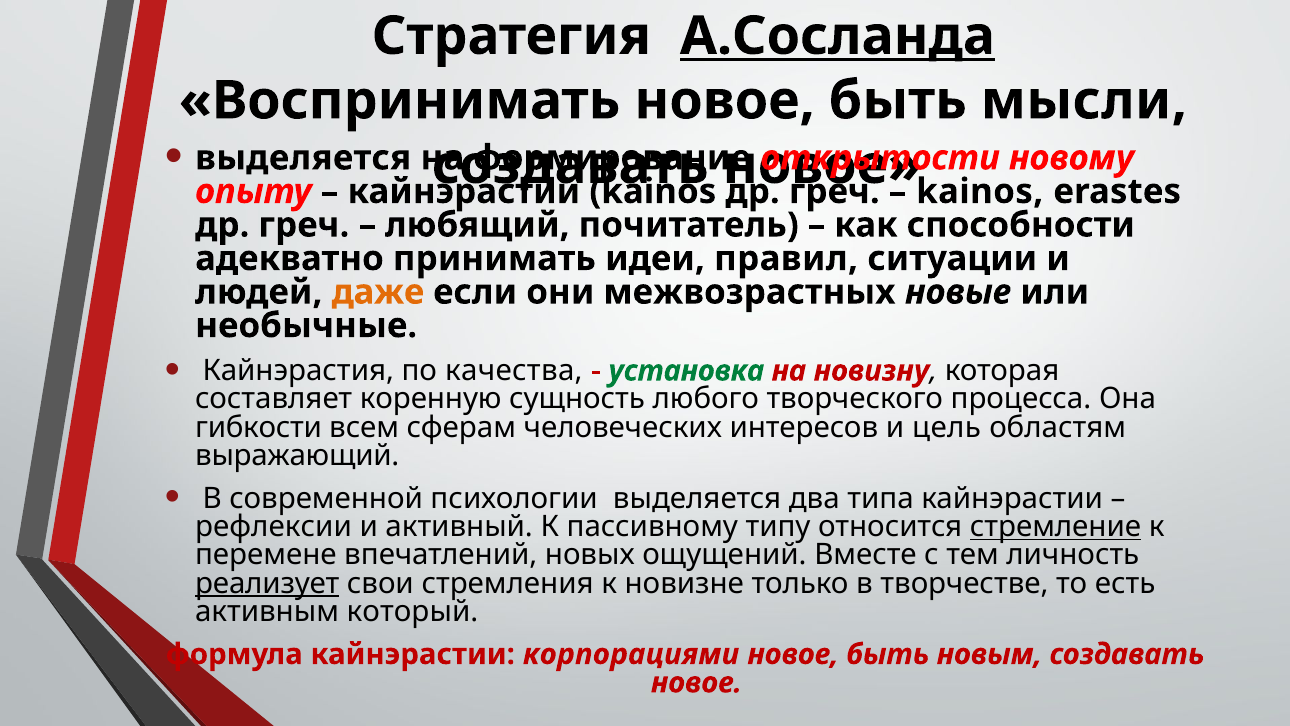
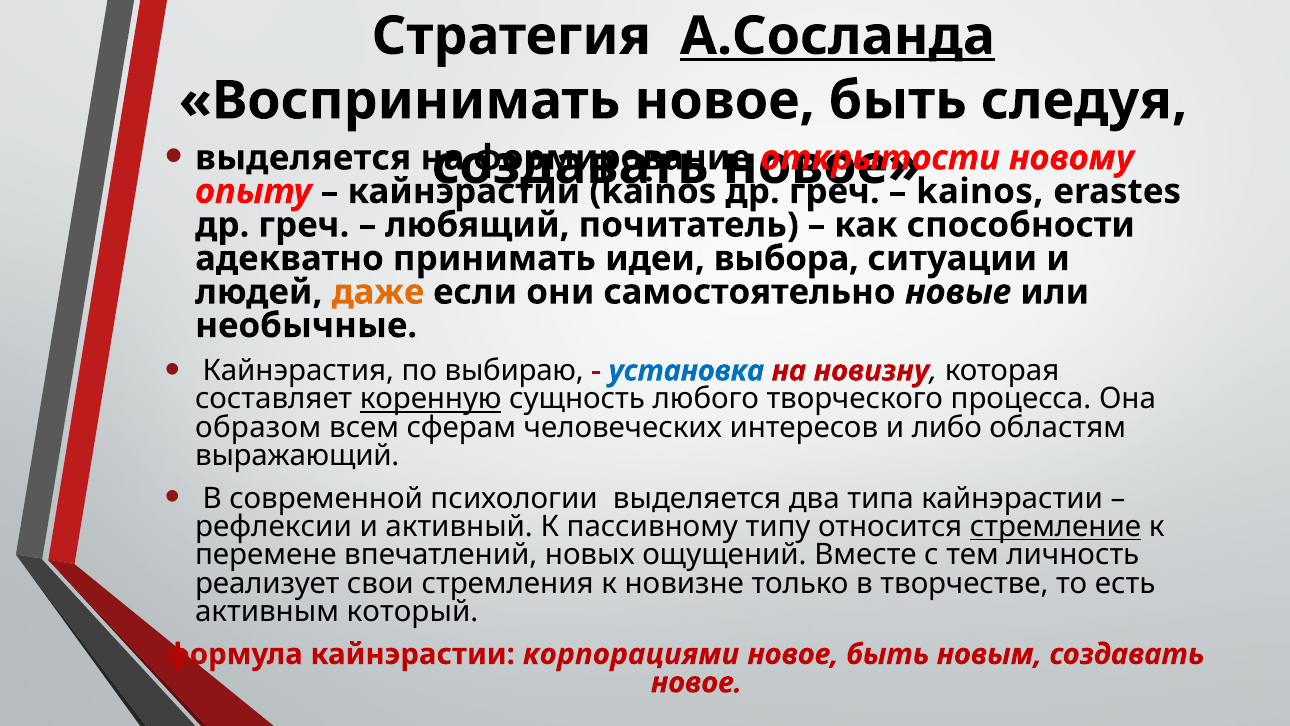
мысли: мысли -> следуя (1084, 101)
правил: правил -> выбора (786, 258)
межвозрастных: межвозрастных -> самостоятельно (749, 292)
качества: качества -> выбираю (514, 371)
установка colour: green -> blue (686, 371)
коренную underline: none -> present (431, 399)
гибкости: гибкости -> образом (258, 427)
цель: цель -> либо (947, 427)
реализует underline: present -> none (267, 583)
